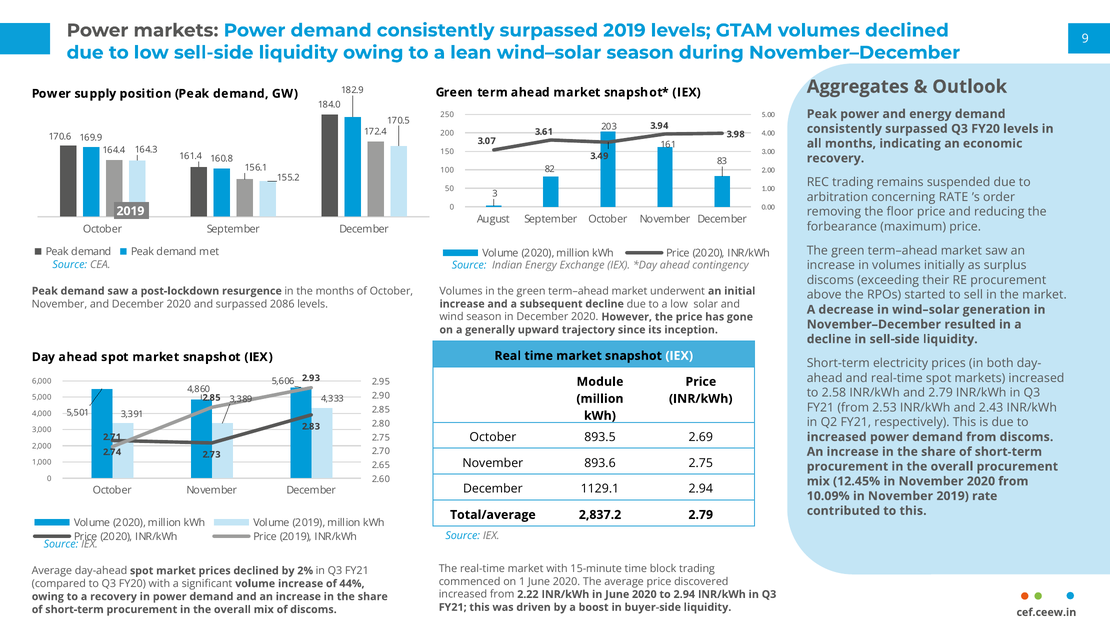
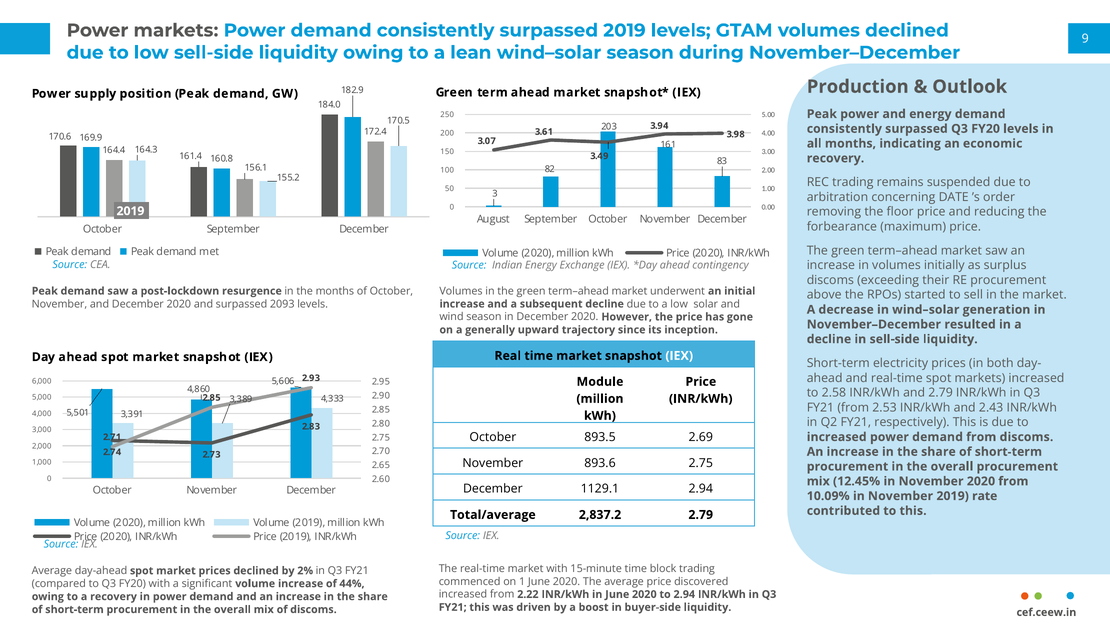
Aggregates: Aggregates -> Production (858, 87)
concerning RATE: RATE -> DATE (954, 197)
2086: 2086 -> 2093 (282, 304)
